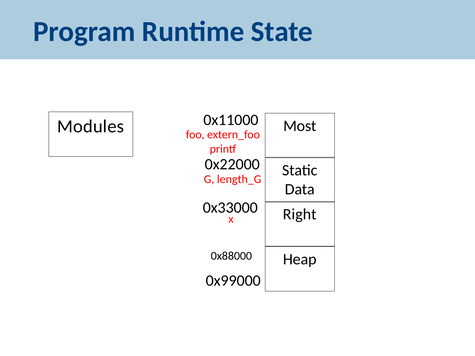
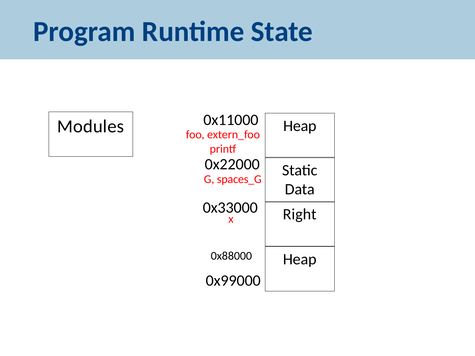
Most: Most -> Heap (300, 126)
length_G: length_G -> spaces_G (239, 179)
